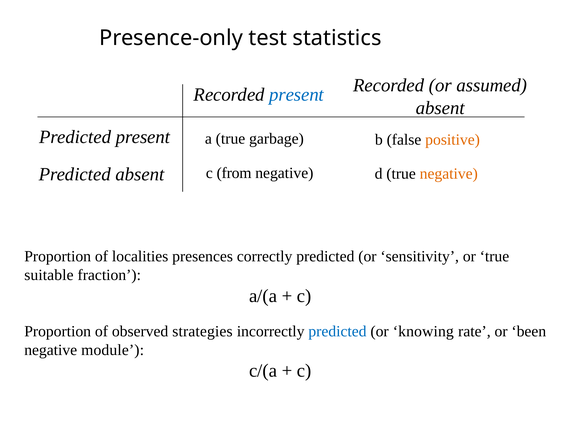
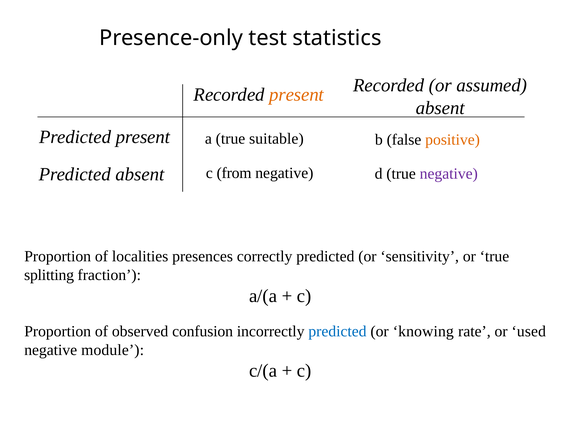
present colour: blue -> orange (297, 95)
garbage: garbage -> suitable (276, 139)
negative colour: orange -> purple (449, 174)
suitable: suitable -> splitting (49, 275)
strategies: strategies -> confusion (203, 332)
been: been -> used (529, 332)
